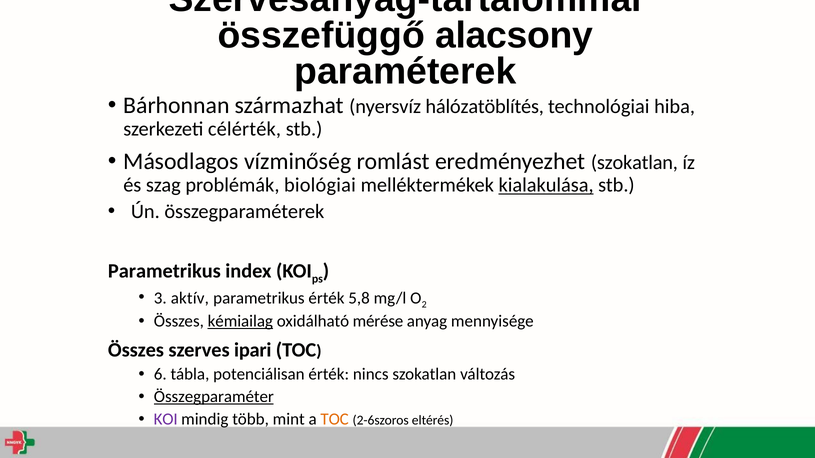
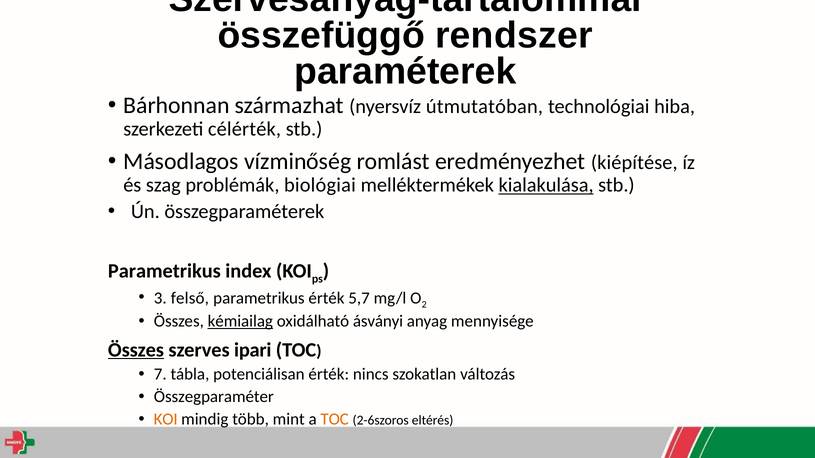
alacsony: alacsony -> rendszer (514, 35)
hálózatöblítés: hálózatöblítés -> útmutatóban (484, 106)
eredményezhet szokatlan: szokatlan -> kiépítése (634, 163)
aktív: aktív -> felső (190, 298)
5,8: 5,8 -> 5,7 (359, 298)
mérése: mérése -> ásványi (378, 322)
Összes underline: none -> present (136, 350)
6: 6 -> 7 (160, 375)
Összegparaméter underline: present -> none (214, 397)
KOI colour: purple -> orange (166, 420)
